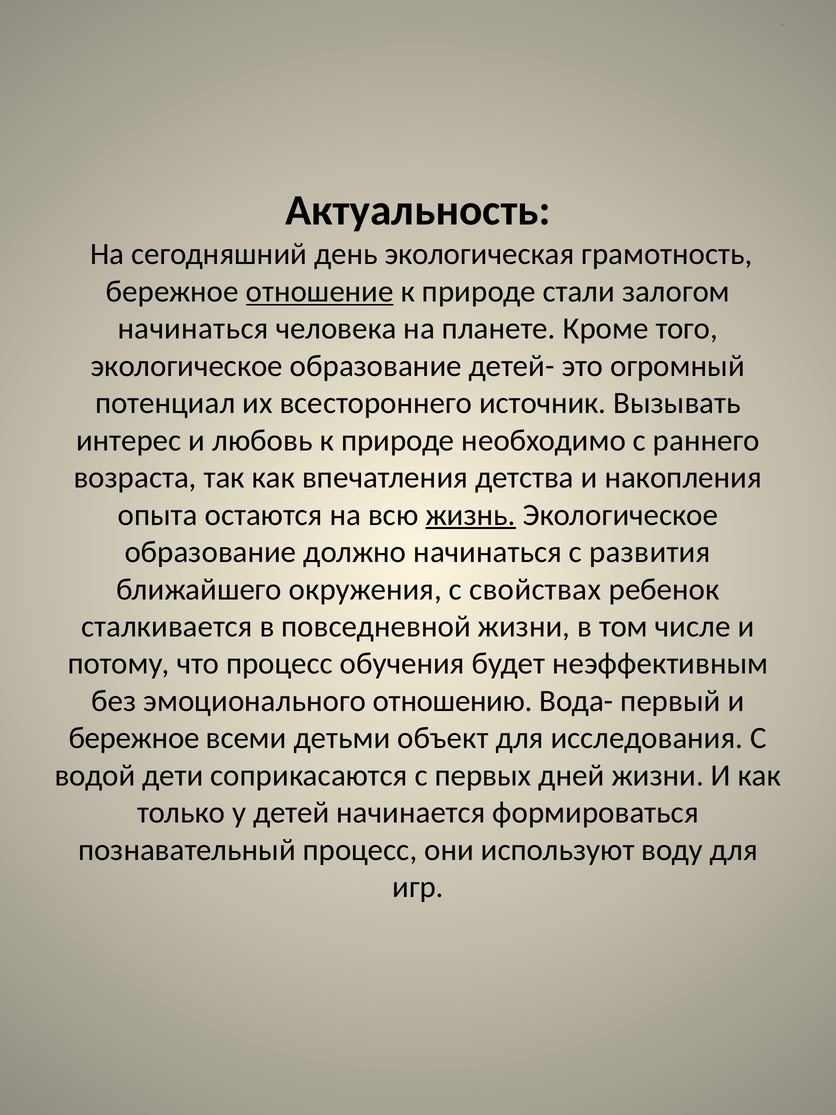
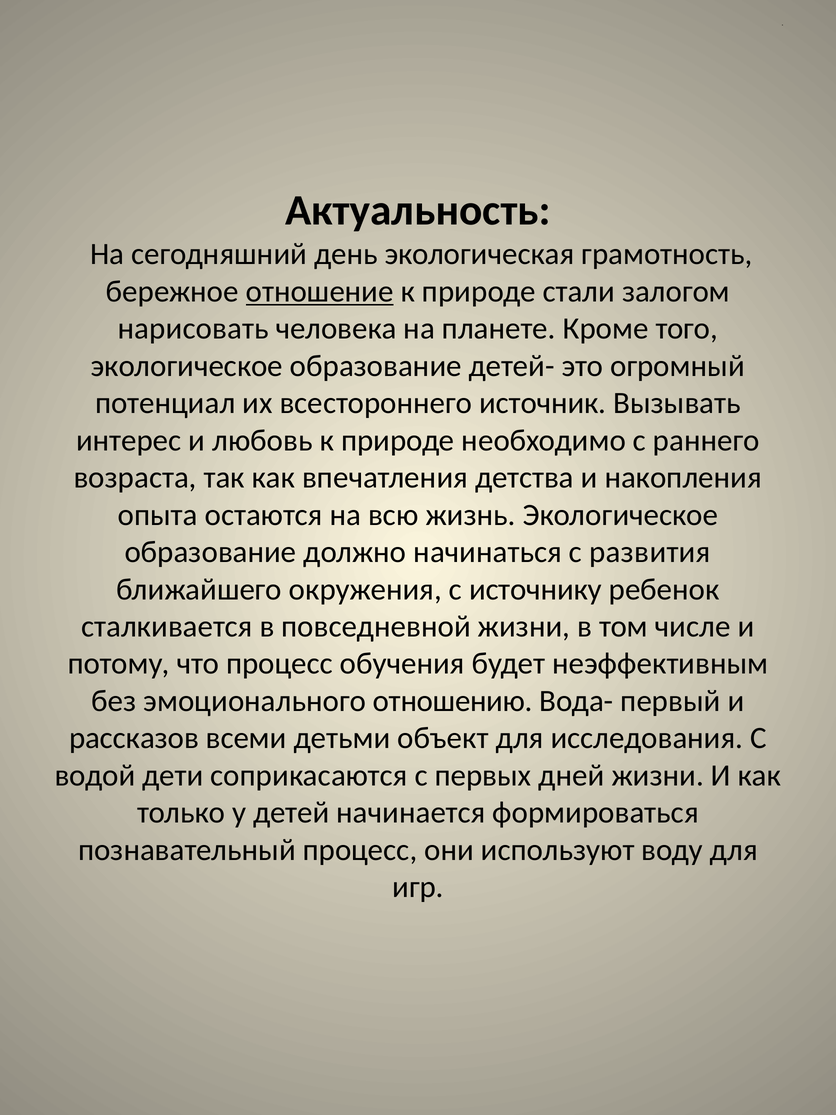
начинаться: начинаться -> нарисовать (193, 329)
жизнь underline: present -> none (471, 515)
свойствах: свойствах -> источнику (535, 589)
бережное: бережное -> рассказов (134, 738)
